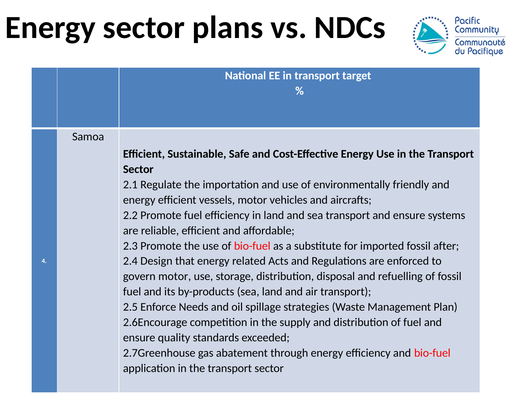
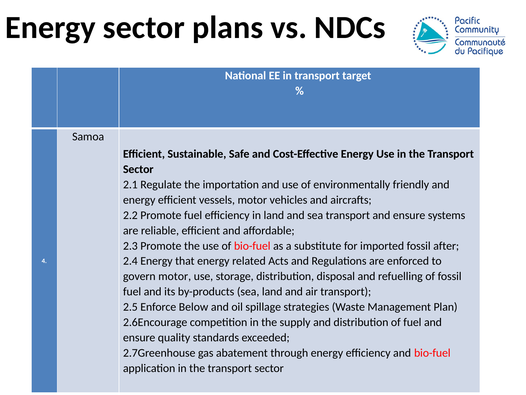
2.4 Design: Design -> Energy (156, 261)
Needs: Needs -> Below (194, 307)
